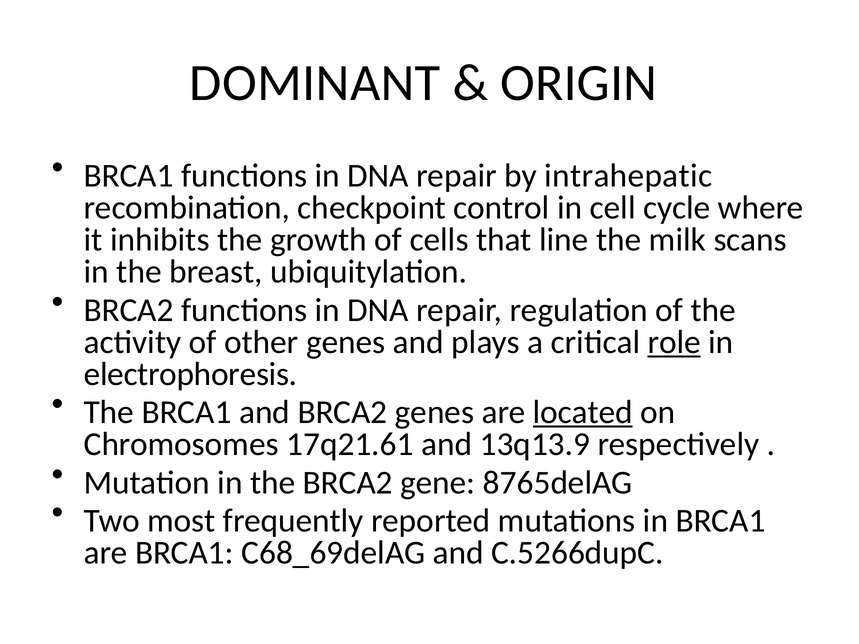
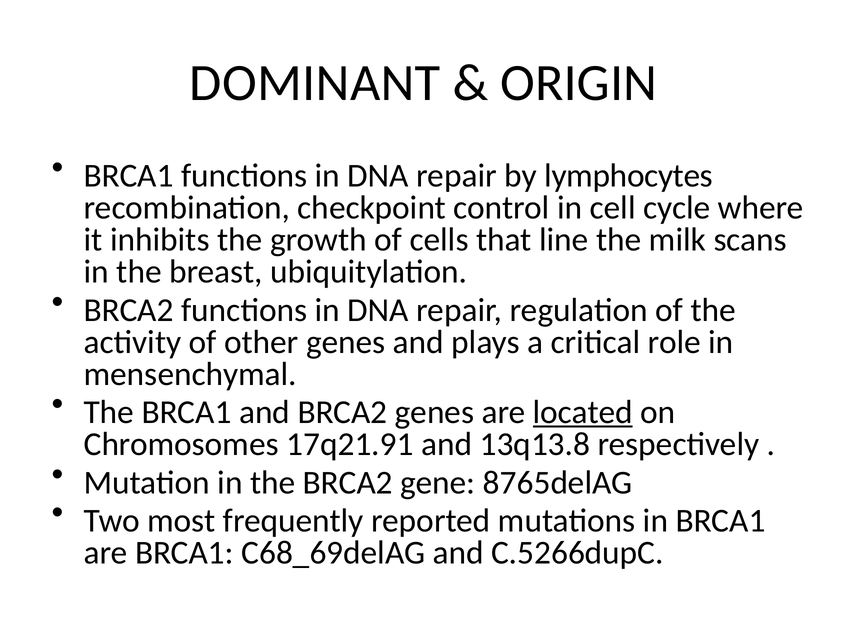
intrahepatic: intrahepatic -> lymphocytes (629, 176)
role underline: present -> none (674, 342)
electrophoresis: electrophoresis -> mensenchymal (190, 374)
17q21.61: 17q21.61 -> 17q21.91 (350, 445)
13q13.9: 13q13.9 -> 13q13.8 (535, 445)
